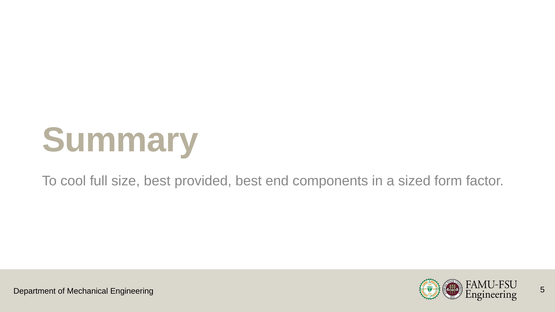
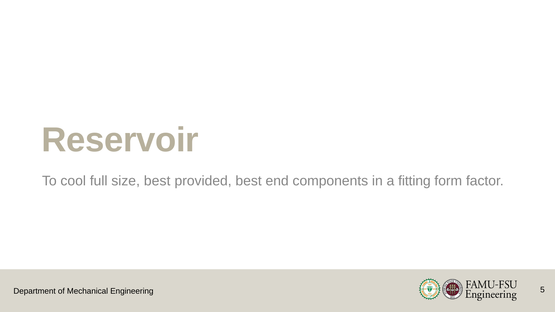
Summary: Summary -> Reservoir (120, 140)
sized: sized -> fitting (414, 181)
